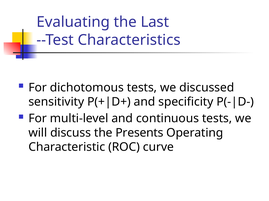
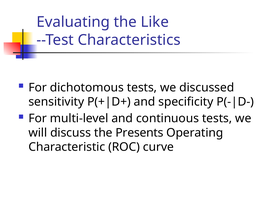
Last: Last -> Like (155, 22)
